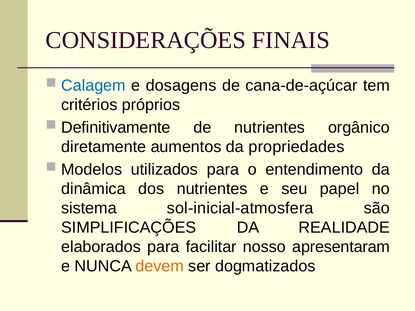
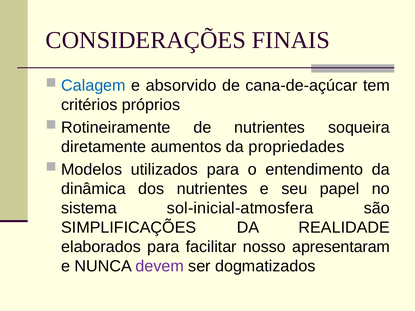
dosagens: dosagens -> absorvido (181, 86)
Definitivamente: Definitivamente -> Rotineiramente (116, 128)
orgânico: orgânico -> soqueira (359, 128)
devem colour: orange -> purple (160, 266)
